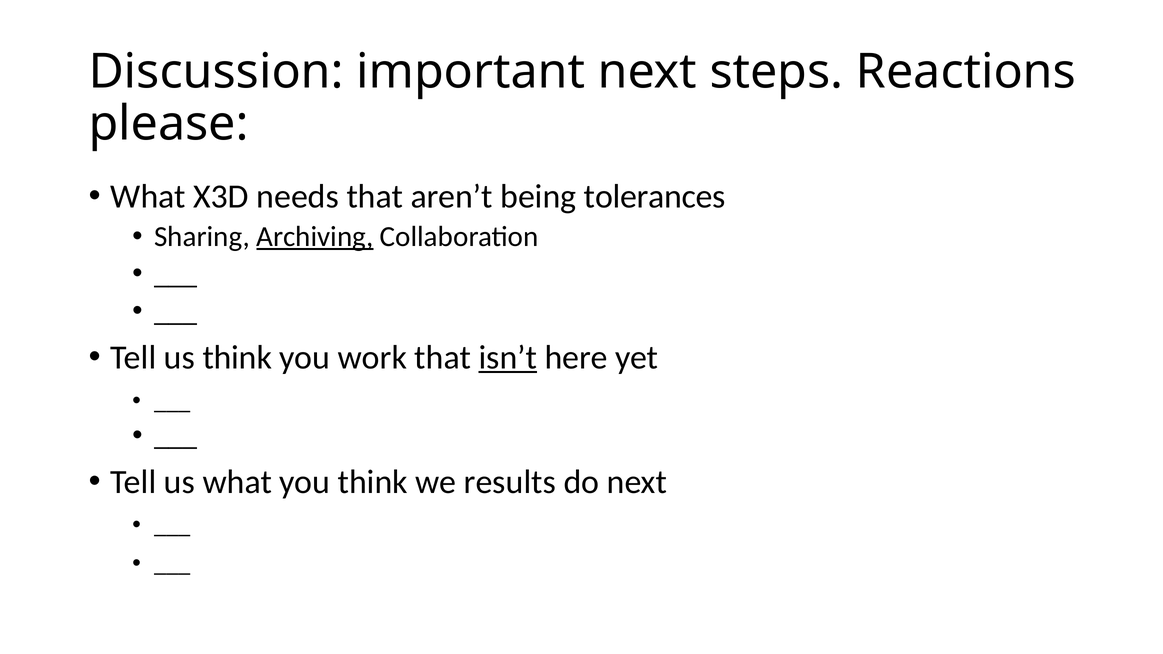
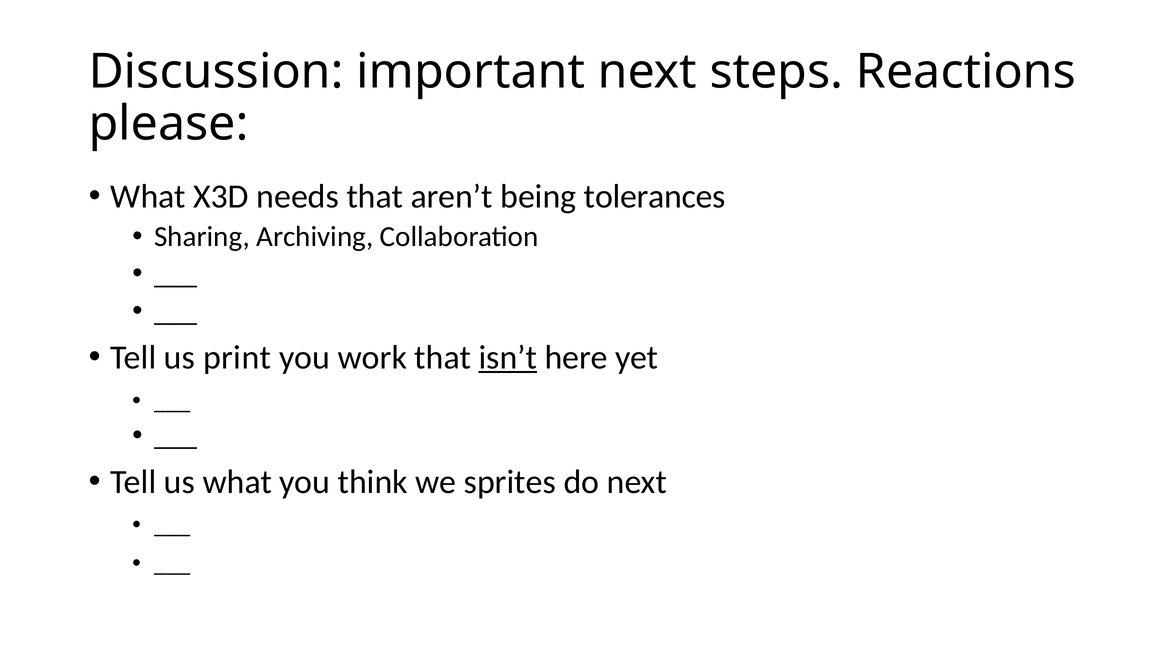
Archiving underline: present -> none (315, 237)
us think: think -> print (237, 358)
results: results -> sprites (510, 482)
